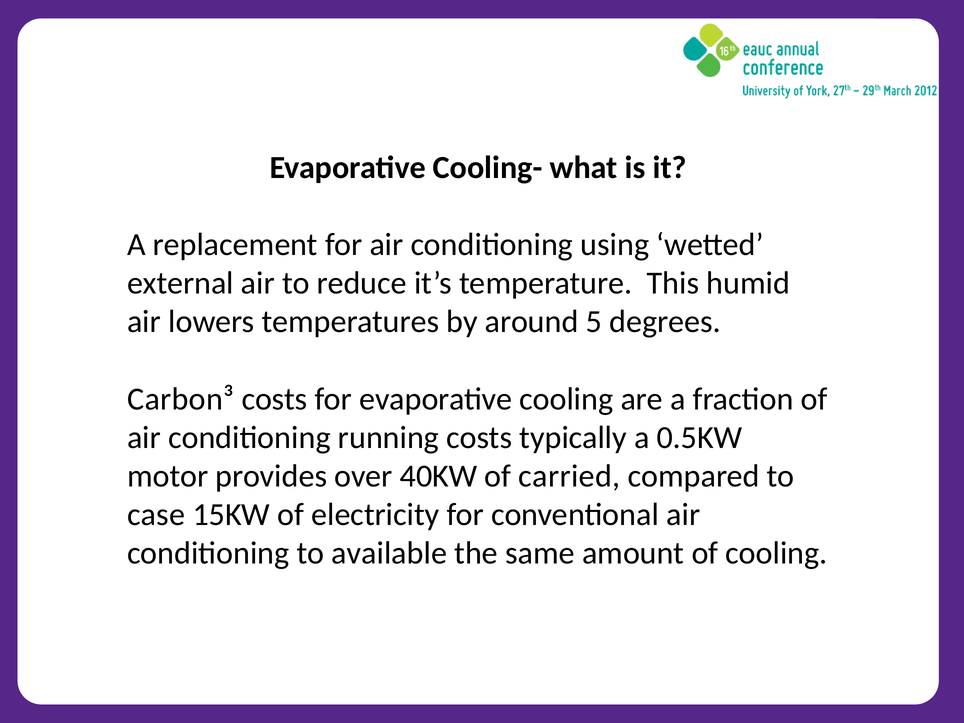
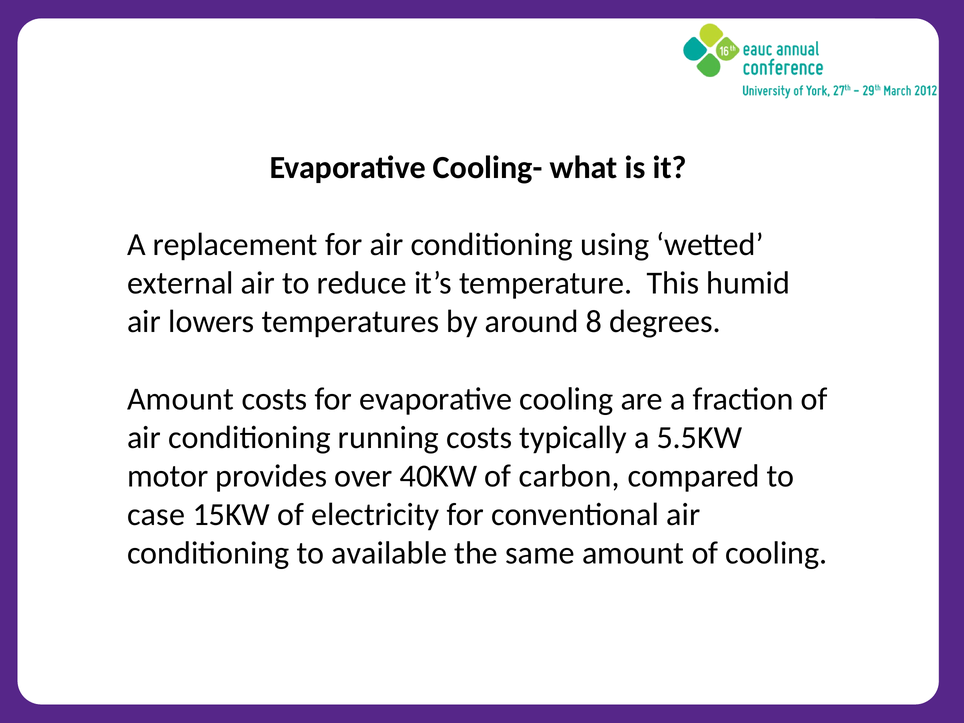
5: 5 -> 8 (594, 322)
Carbon³: Carbon³ -> Amount (181, 399)
0.5KW: 0.5KW -> 5.5KW (700, 438)
carried: carried -> carbon (569, 476)
